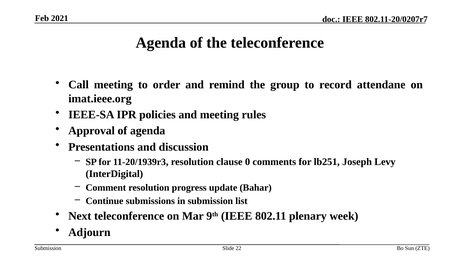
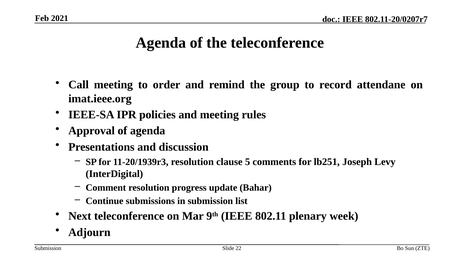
0: 0 -> 5 (248, 162)
